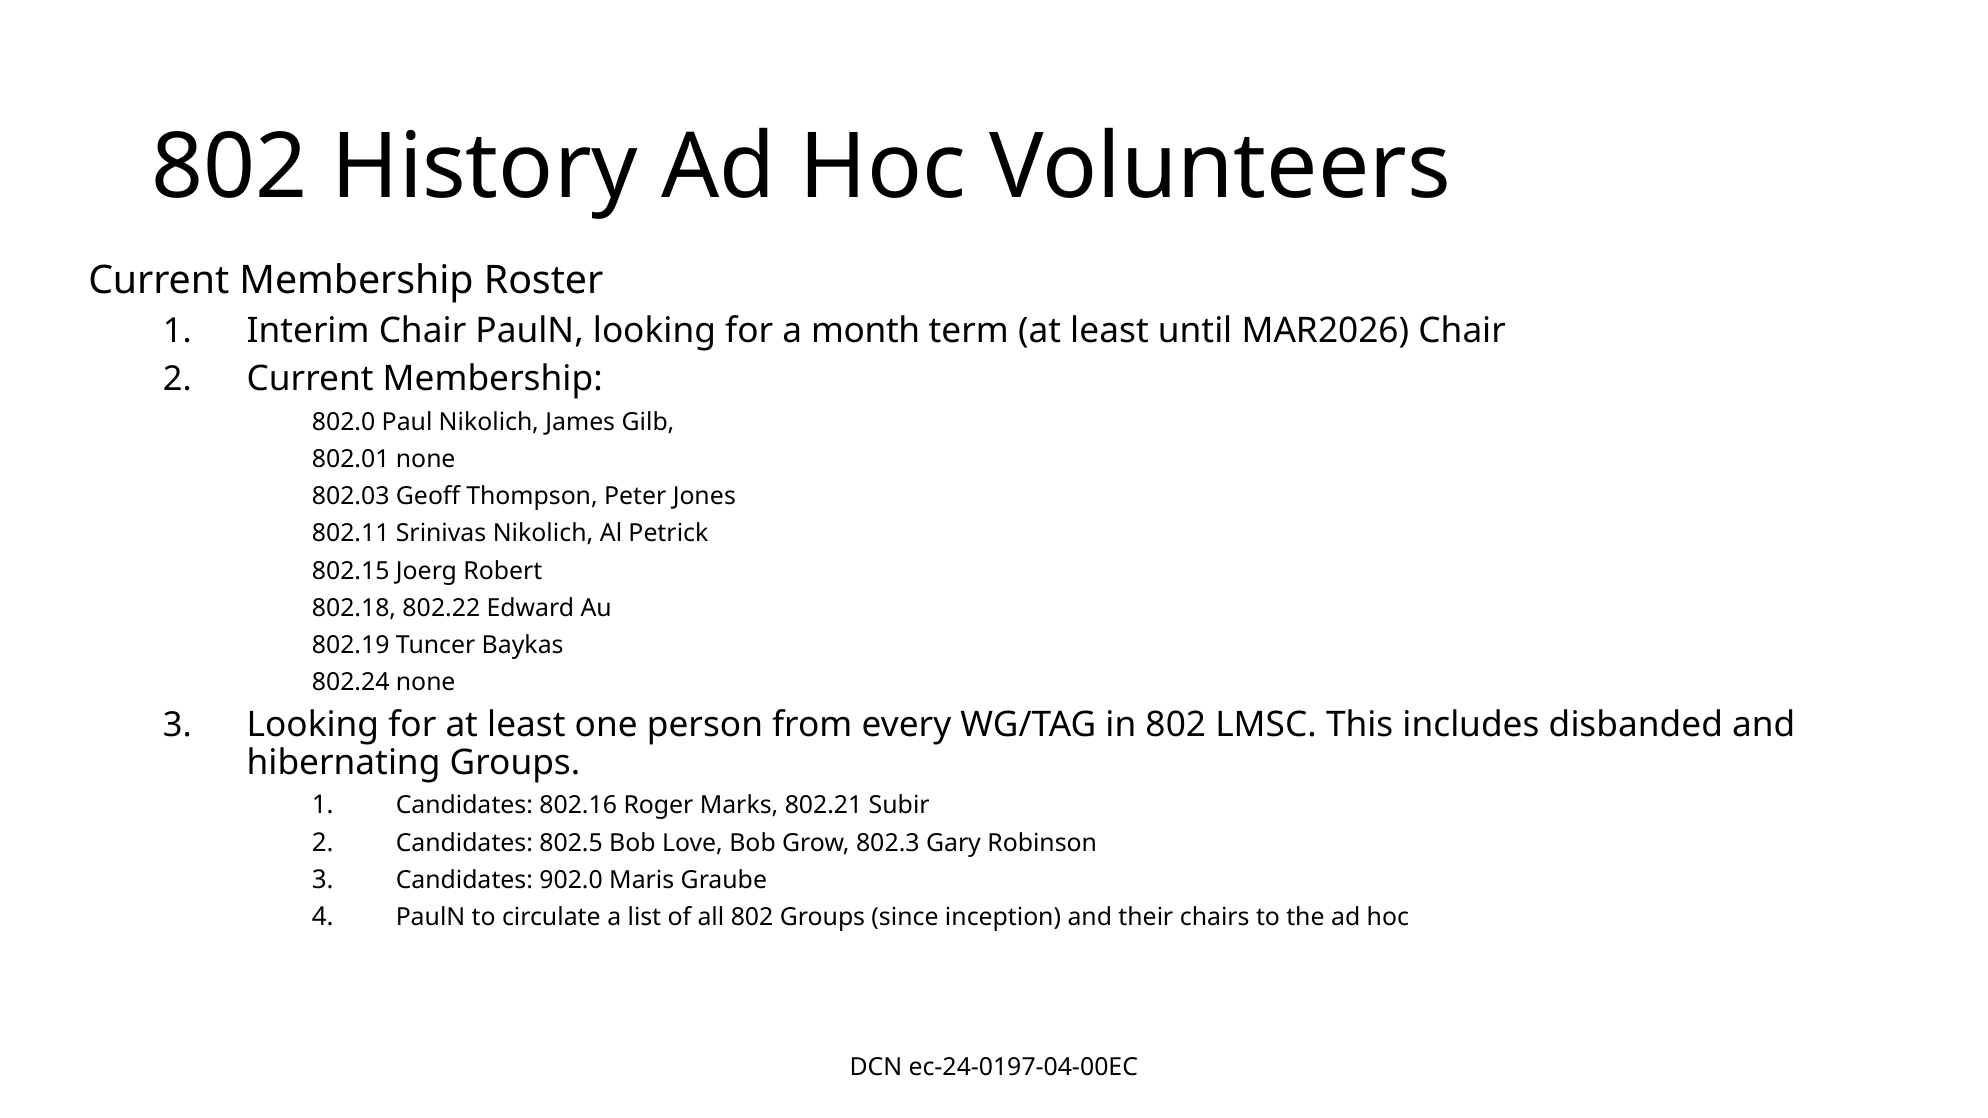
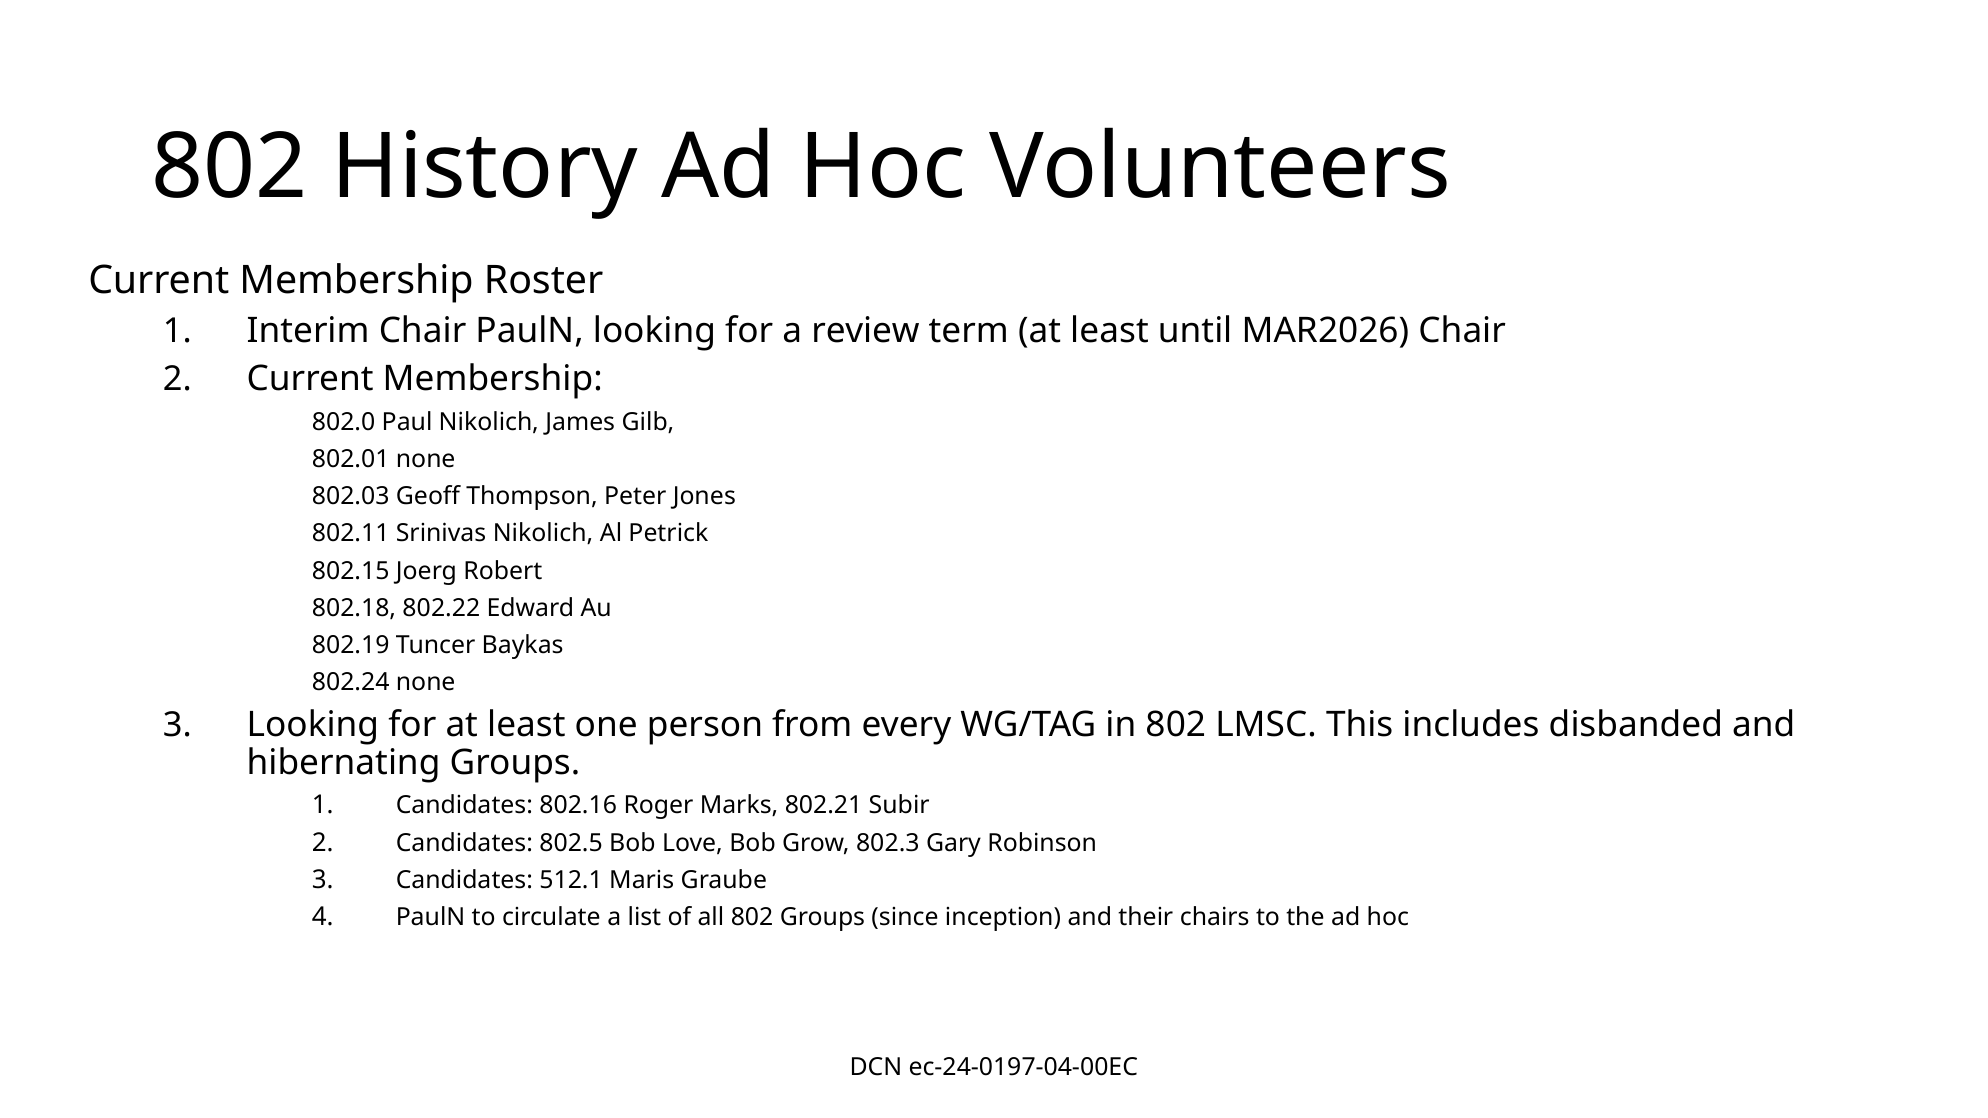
month: month -> review (865, 331)
902.0: 902.0 -> 512.1 (571, 880)
